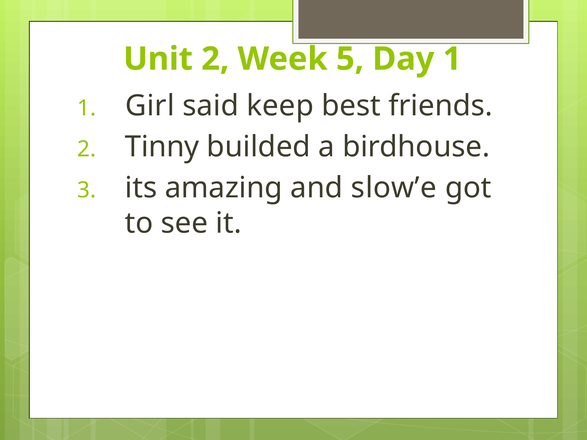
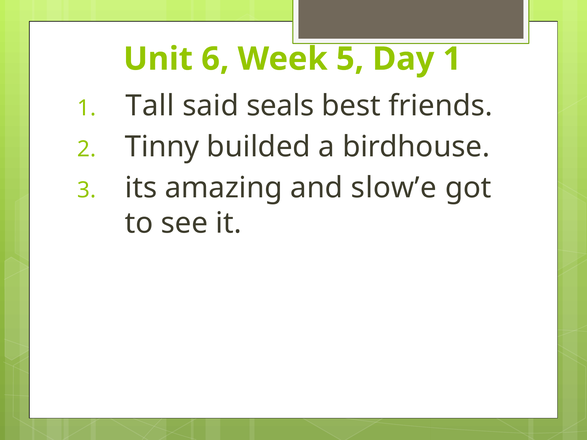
Unit 2: 2 -> 6 (215, 59)
Girl: Girl -> Tall (150, 106)
keep: keep -> seals (280, 106)
